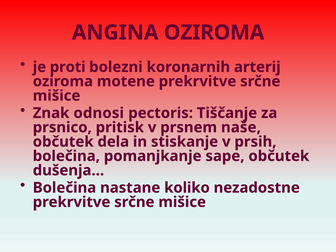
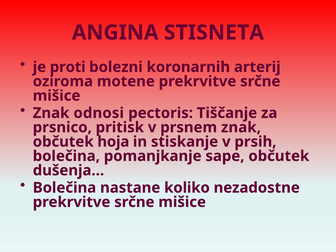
ANGINA OZIROMA: OZIROMA -> STISNETA (214, 33)
prsnem naše: naše -> znak (241, 127)
dela: dela -> hoja (113, 142)
